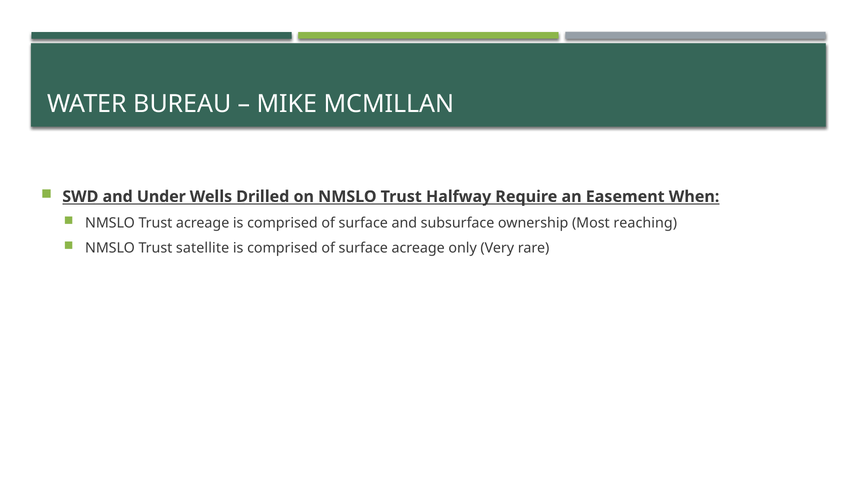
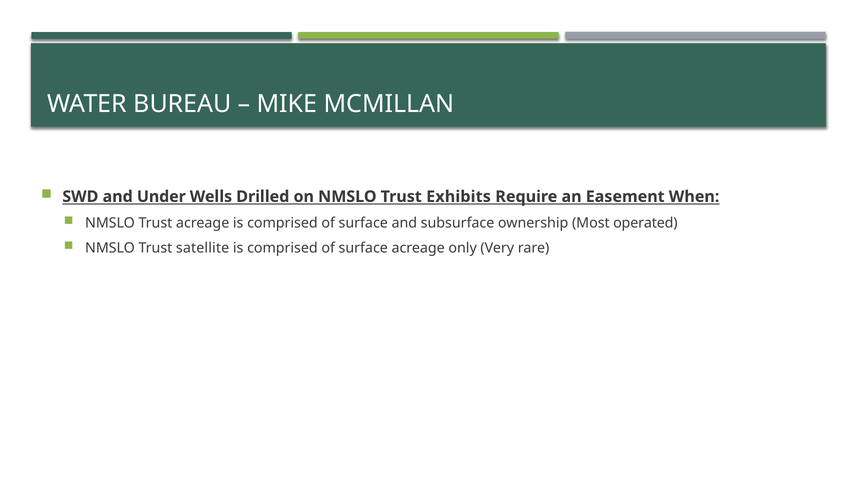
Halfway: Halfway -> Exhibits (459, 197)
reaching: reaching -> operated (645, 223)
